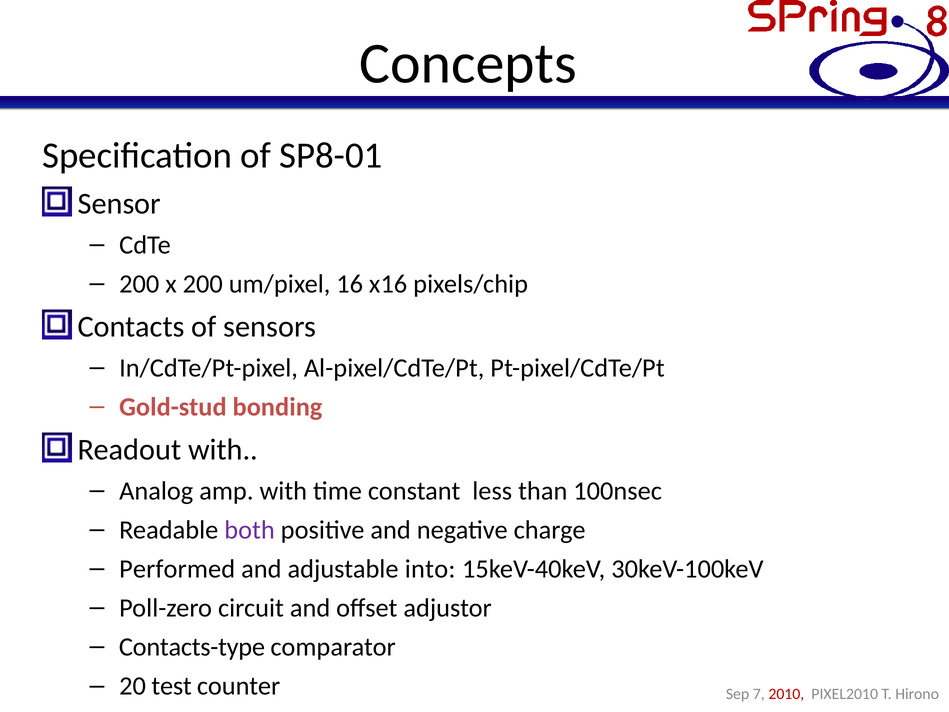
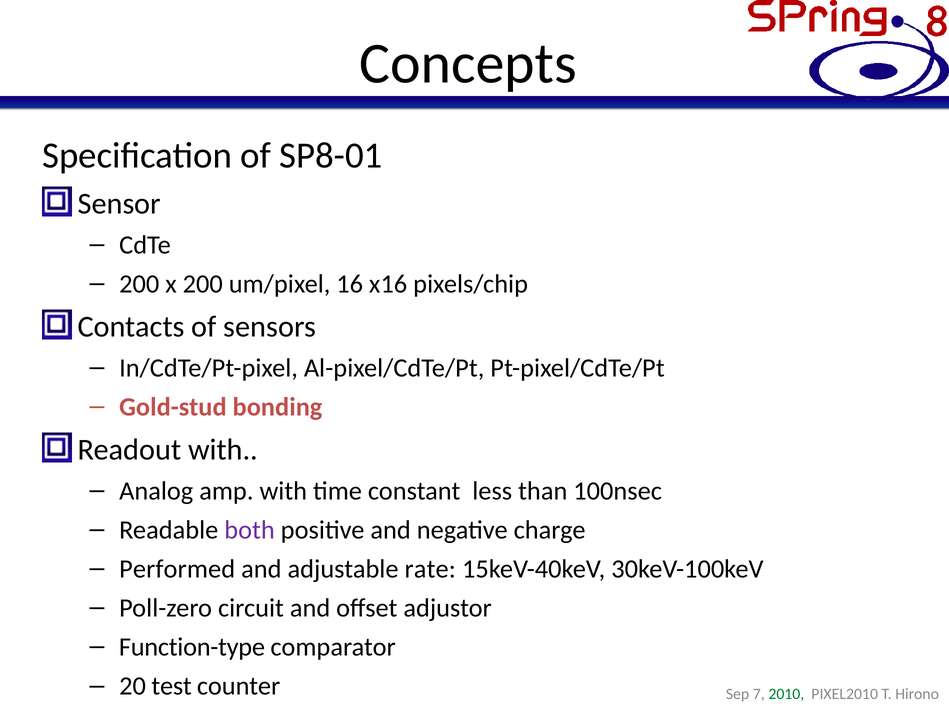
into: into -> rate (430, 569)
Contacts-type: Contacts-type -> Function-type (192, 647)
2010 colour: red -> green (786, 694)
